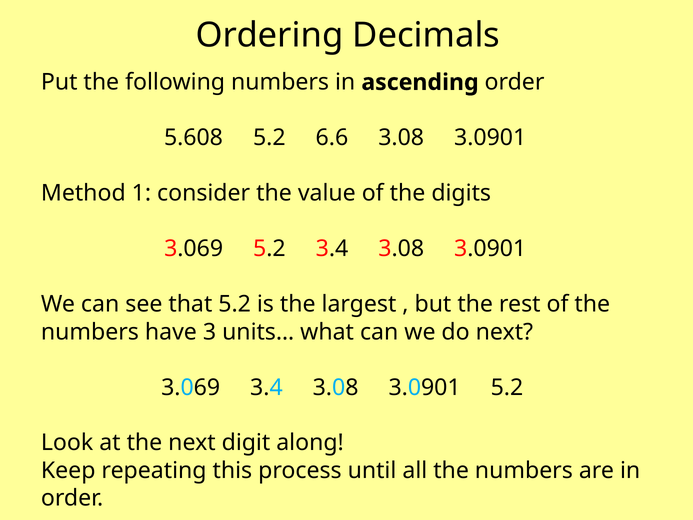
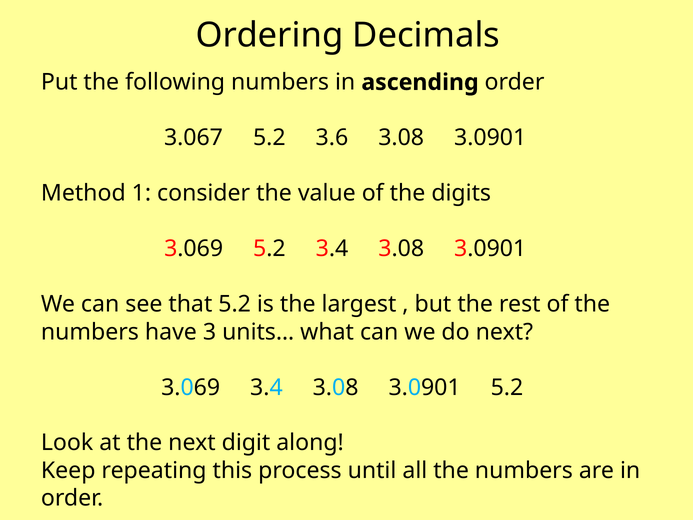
5.608: 5.608 -> 3.067 (193, 138)
6.6: 6.6 -> 3.6 (332, 138)
